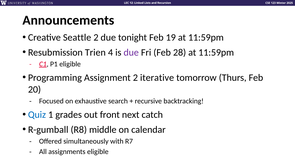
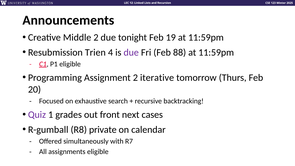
Seattle: Seattle -> Middle (77, 37)
28: 28 -> 88 (180, 52)
Quiz colour: blue -> purple (37, 115)
catch: catch -> cases (152, 115)
middle: middle -> private (103, 130)
